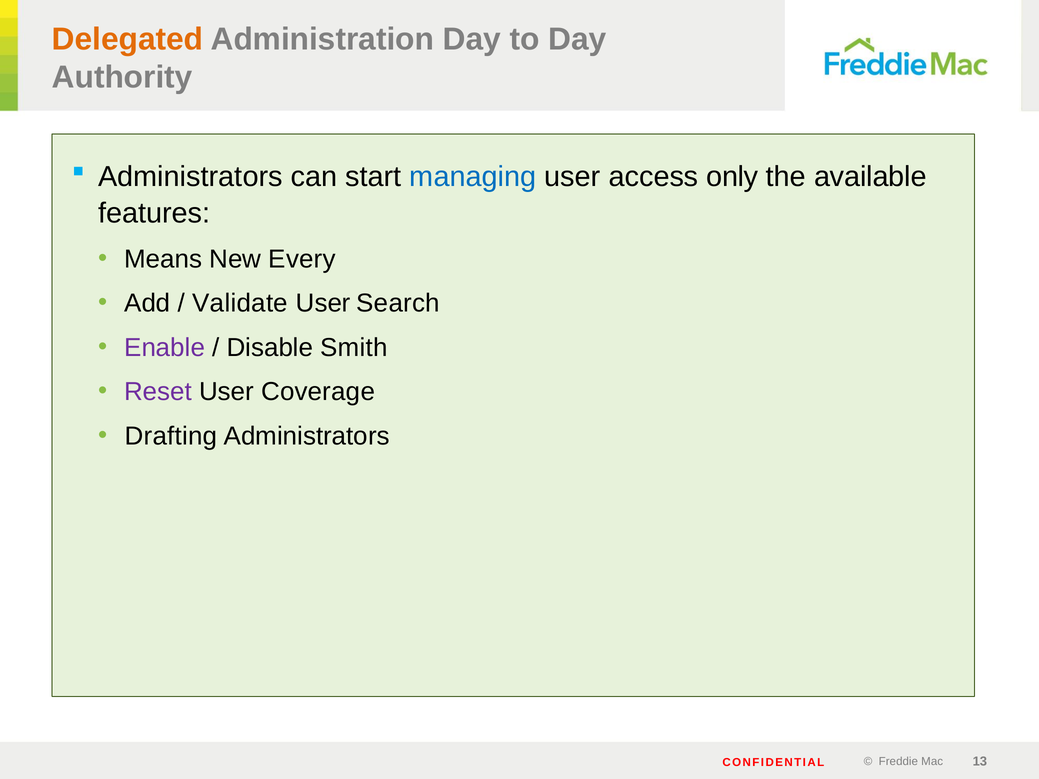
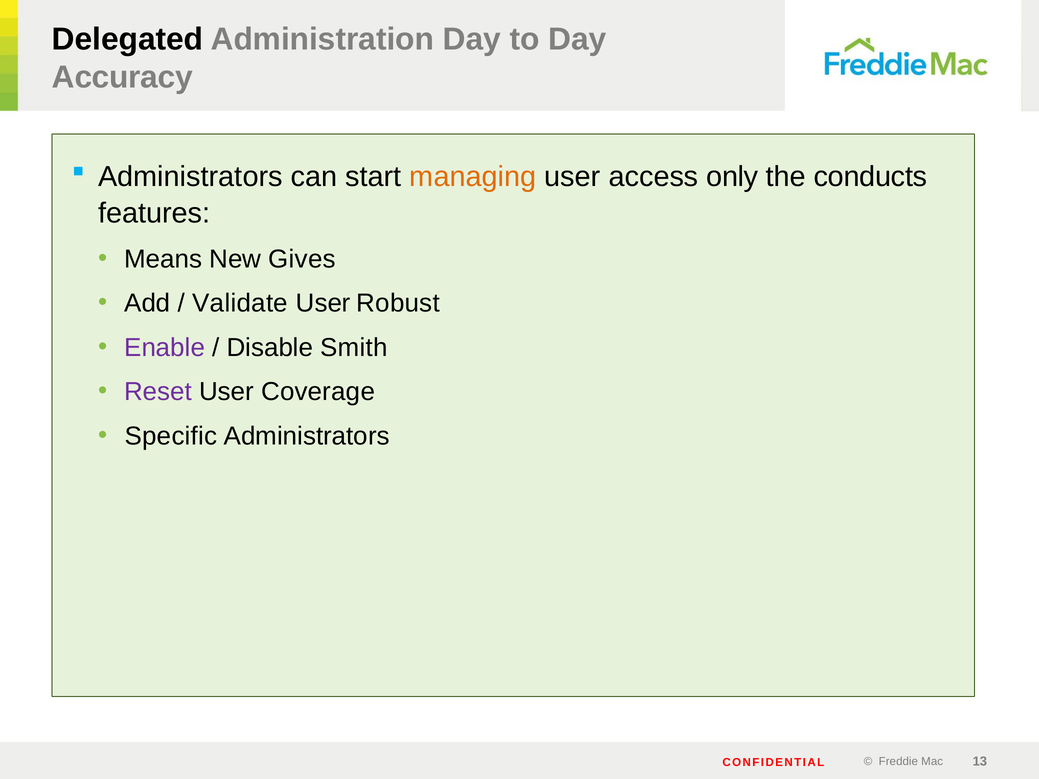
Delegated colour: orange -> black (128, 39)
Authority: Authority -> Accuracy (122, 77)
managing colour: blue -> orange (473, 177)
available: available -> conducts (870, 177)
Every: Every -> Gives (302, 259)
Search: Search -> Robust (398, 303)
Drafting: Drafting -> Specific (171, 436)
